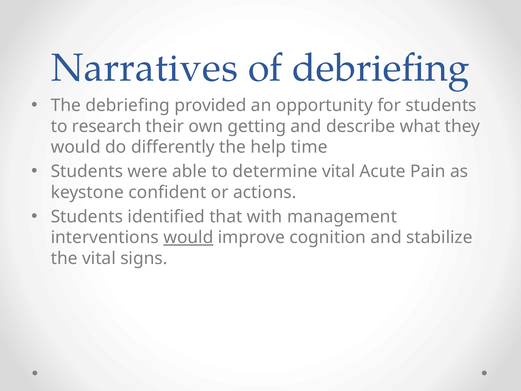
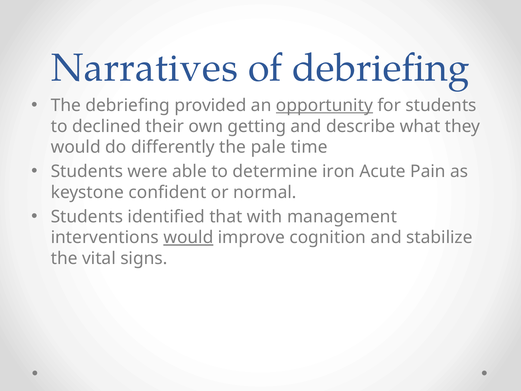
opportunity underline: none -> present (324, 105)
research: research -> declined (107, 126)
help: help -> pale (268, 147)
determine vital: vital -> iron (339, 171)
actions: actions -> normal (265, 192)
